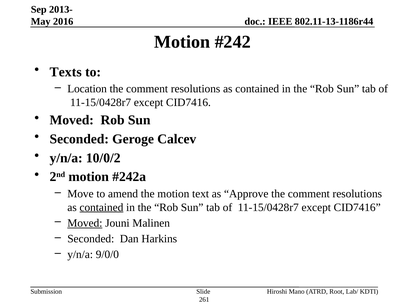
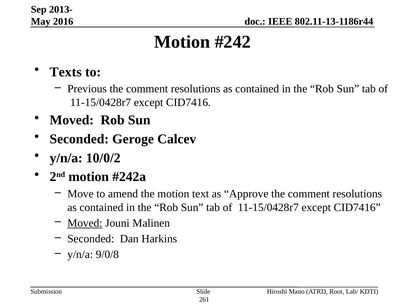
Location: Location -> Previous (87, 89)
contained underline: present -> none (101, 207)
9/0/0: 9/0/0 -> 9/0/8 (107, 254)
